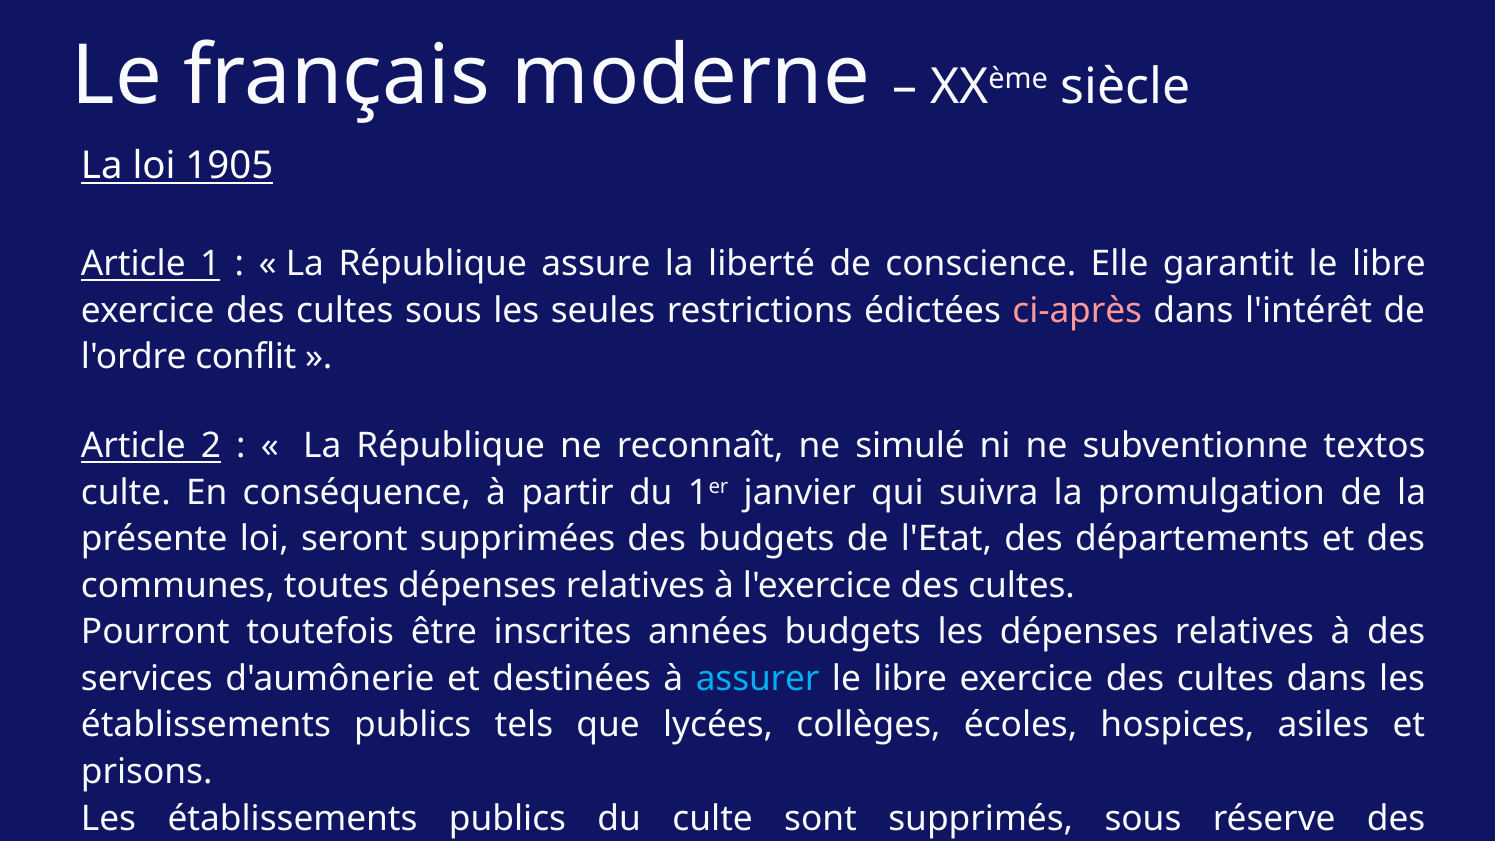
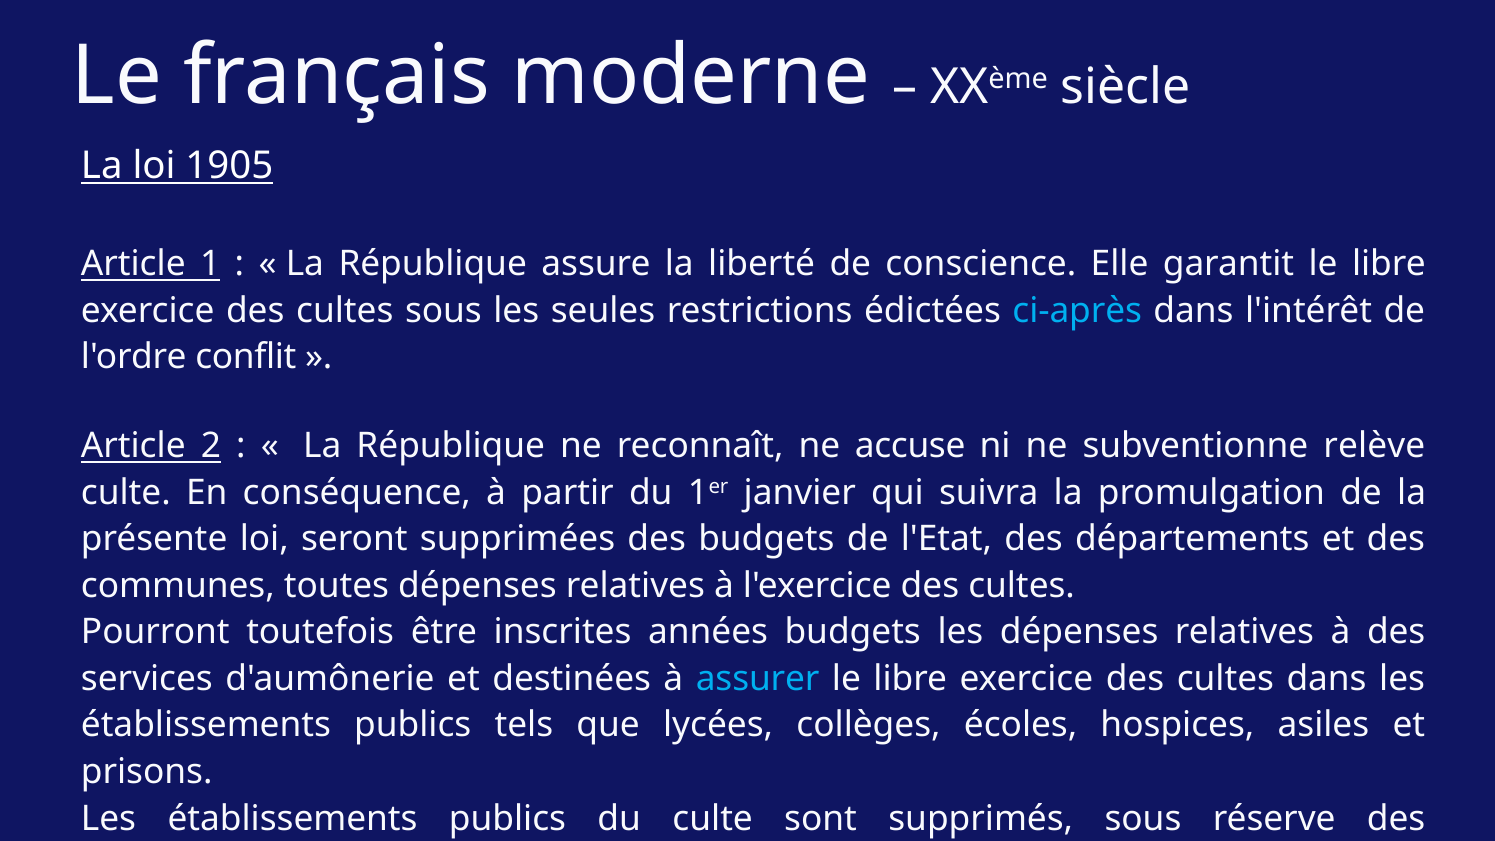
ci-après colour: pink -> light blue (1077, 310)
simulé: simulé -> accuse (910, 446)
textos: textos -> relève (1374, 446)
